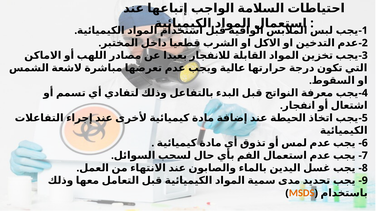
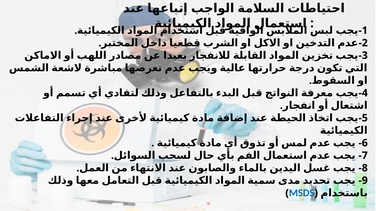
MSDS colour: orange -> blue (302, 193)
